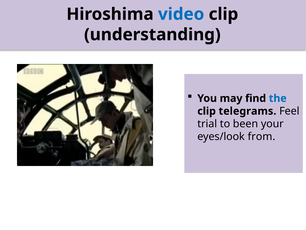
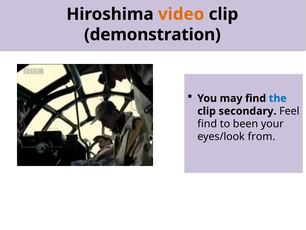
video colour: blue -> orange (181, 14)
understanding: understanding -> demonstration (152, 35)
telegrams: telegrams -> secondary (248, 111)
trial: trial -> find (207, 124)
